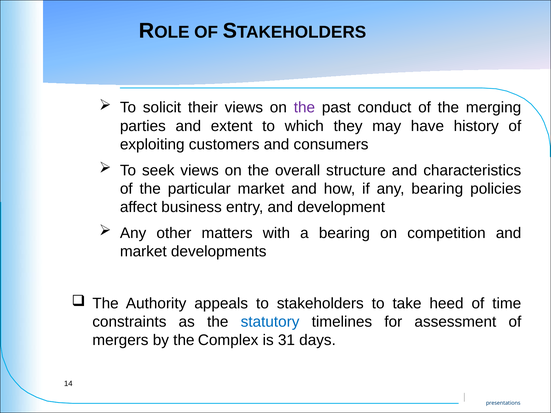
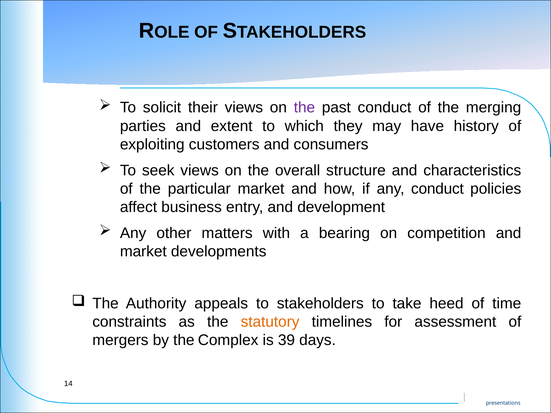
any bearing: bearing -> conduct (437, 189)
statutory colour: blue -> orange (270, 322)
31: 31 -> 39 (286, 340)
